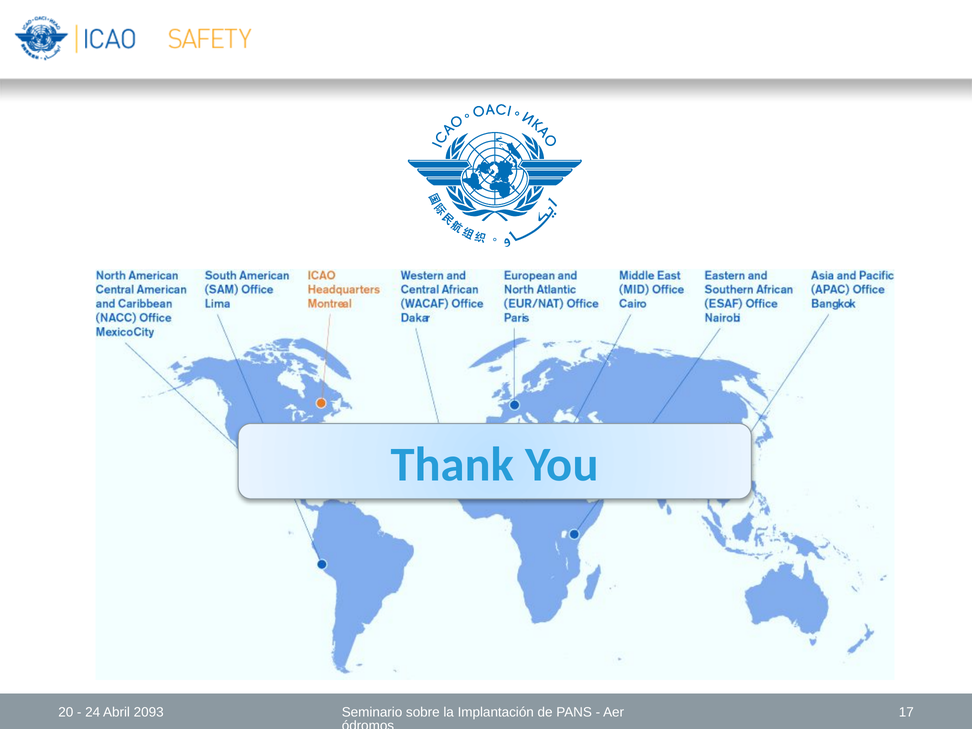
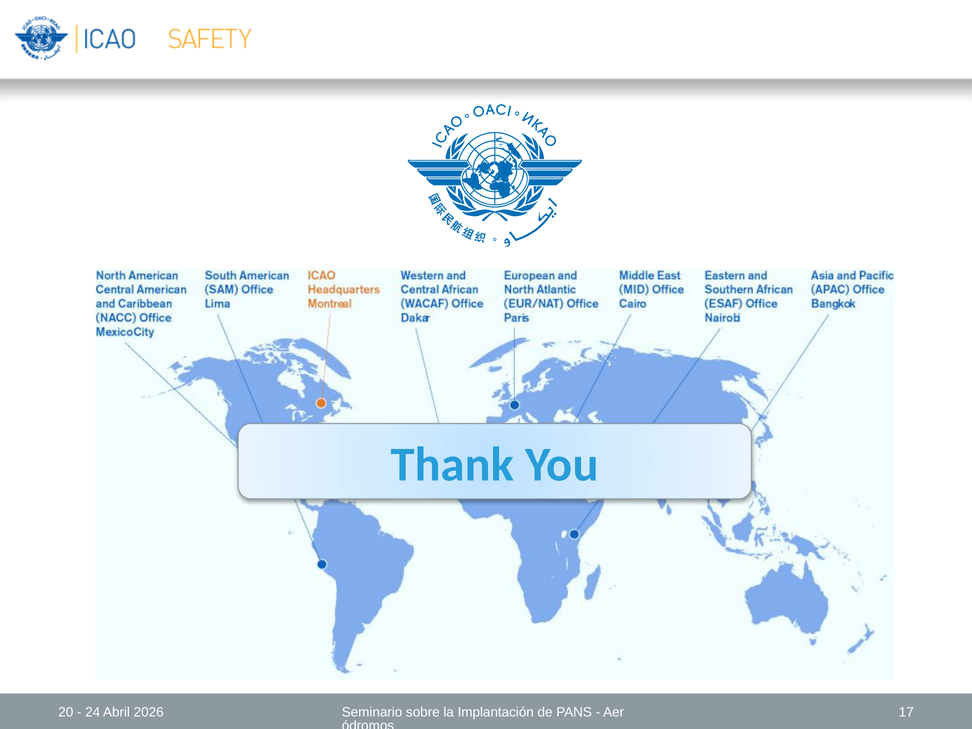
2093: 2093 -> 2026 (149, 712)
